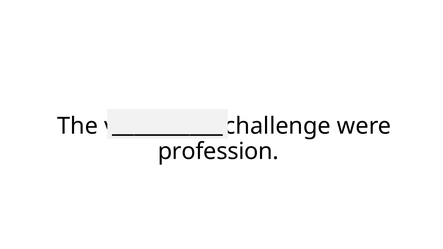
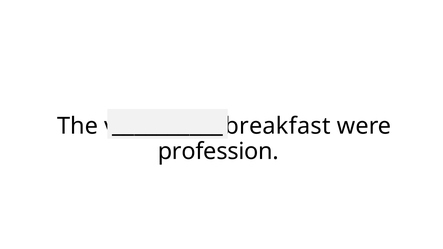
challenge: challenge -> breakfast (277, 126)
